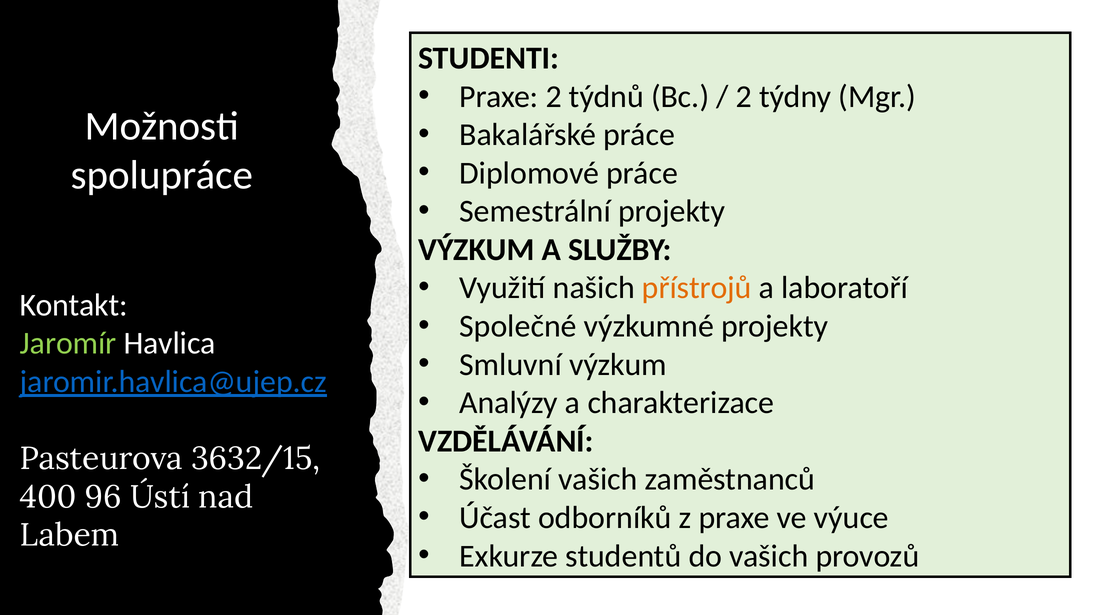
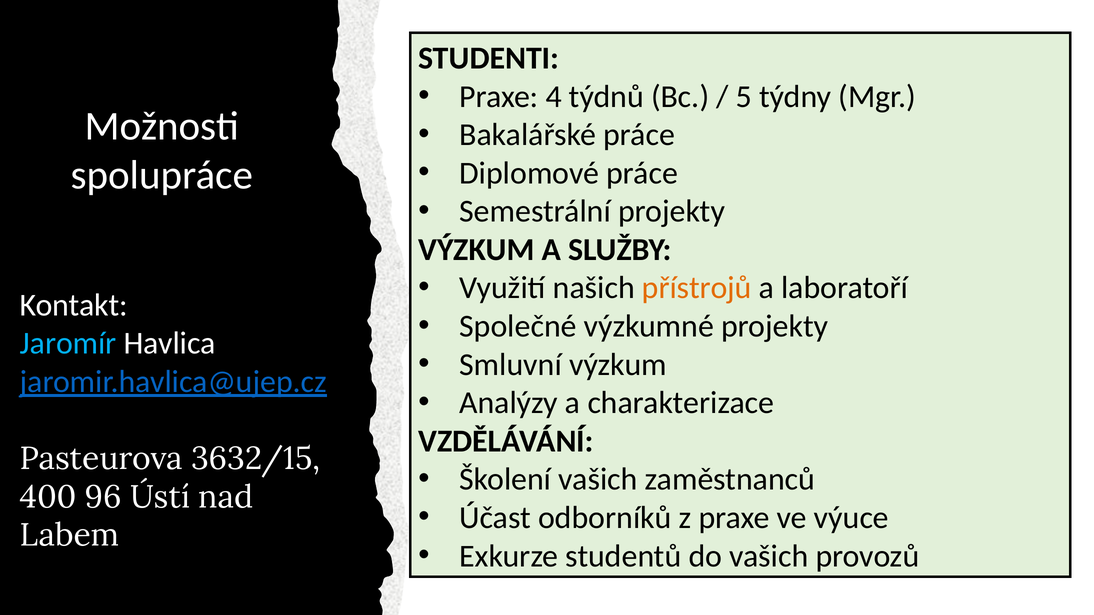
Praxe 2: 2 -> 4 (554, 97)
2: 2 -> 5 (744, 97)
Jaromír colour: light green -> light blue (68, 344)
